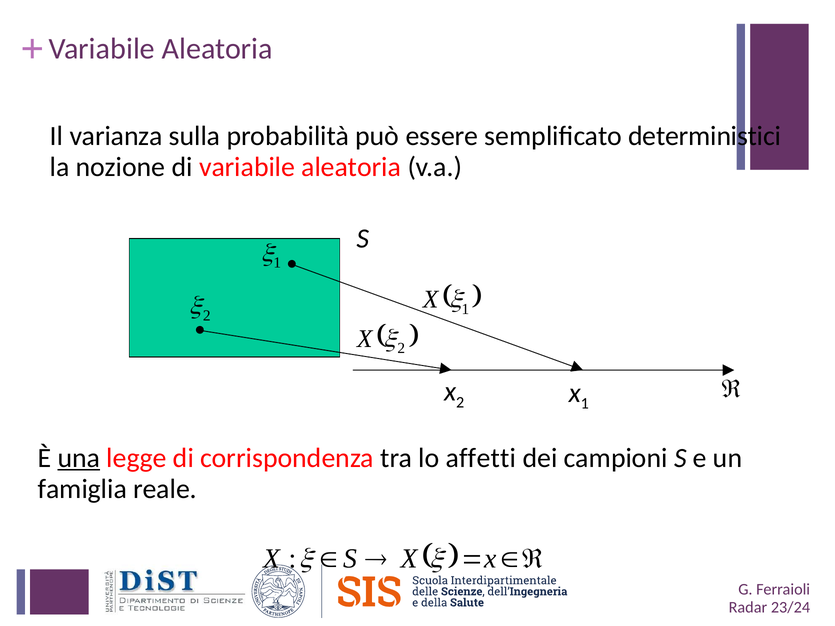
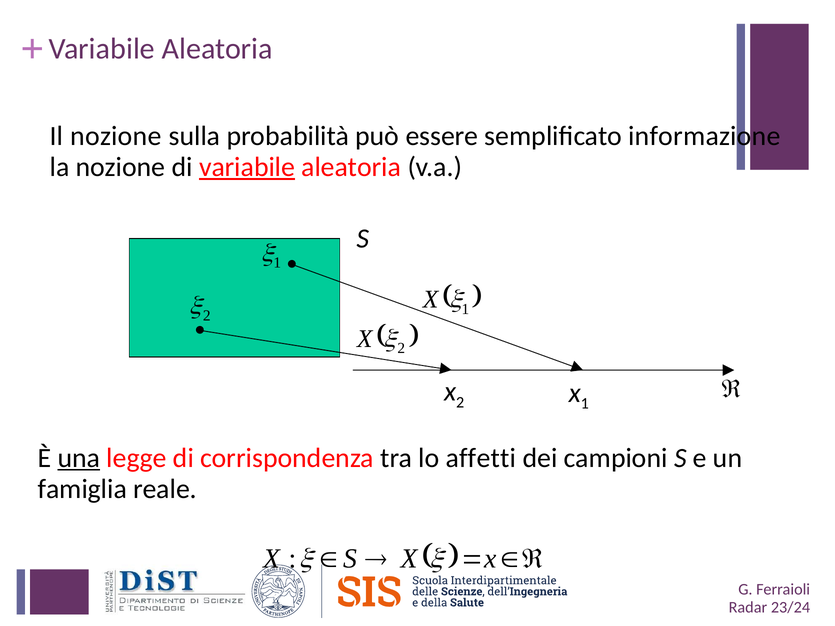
Il varianza: varianza -> nozione (116, 136)
deterministici: deterministici -> informazione (704, 136)
variabile underline: none -> present (247, 167)
